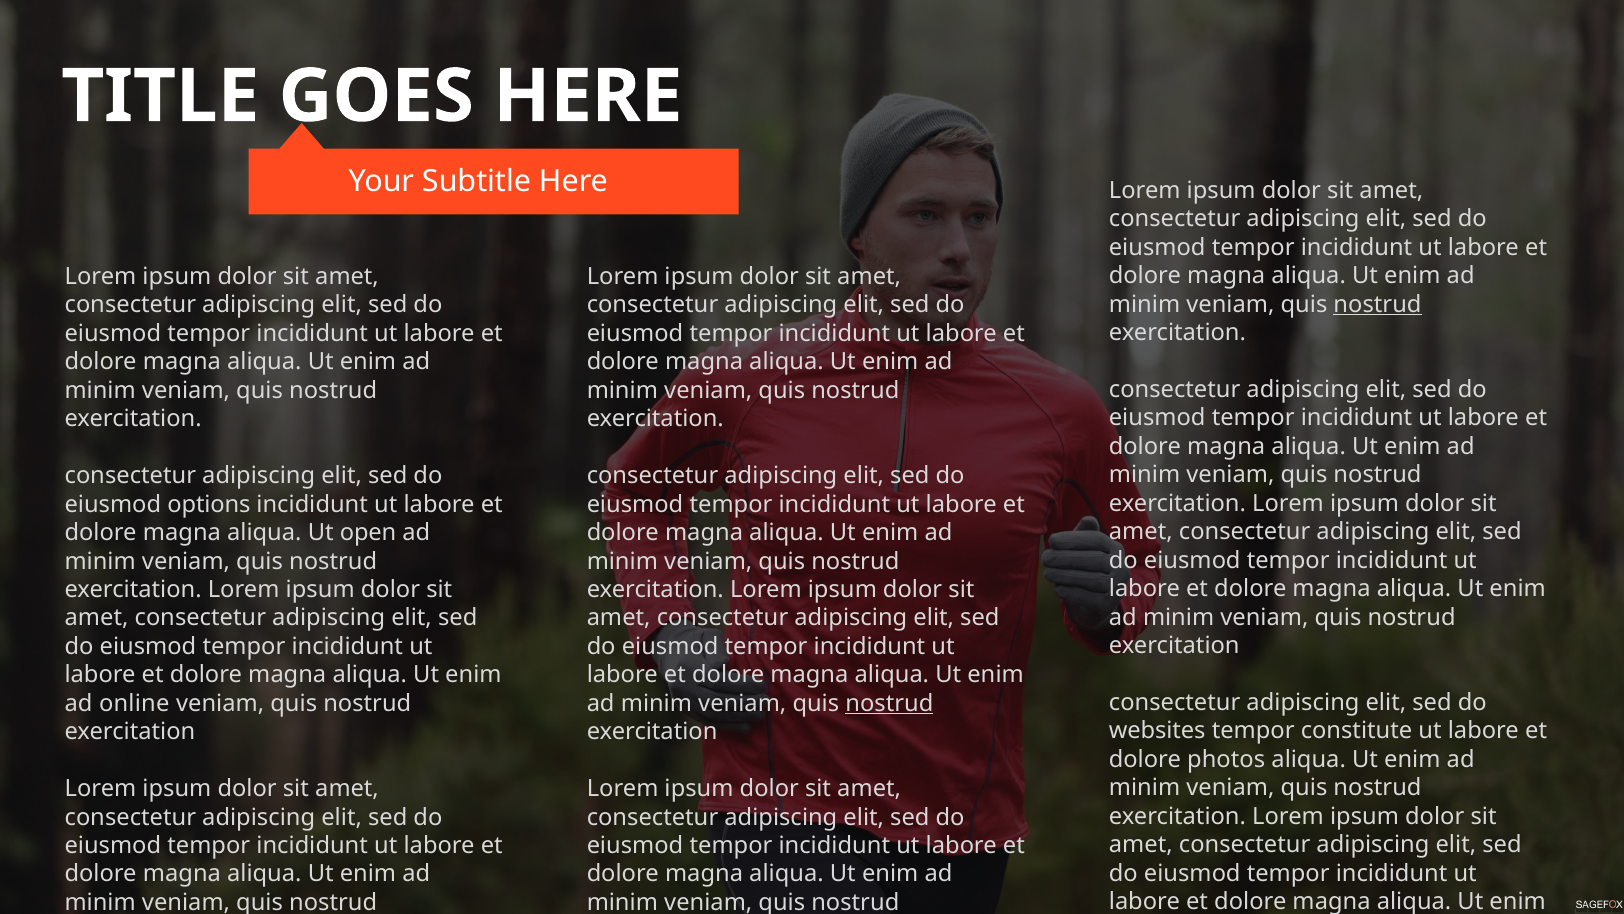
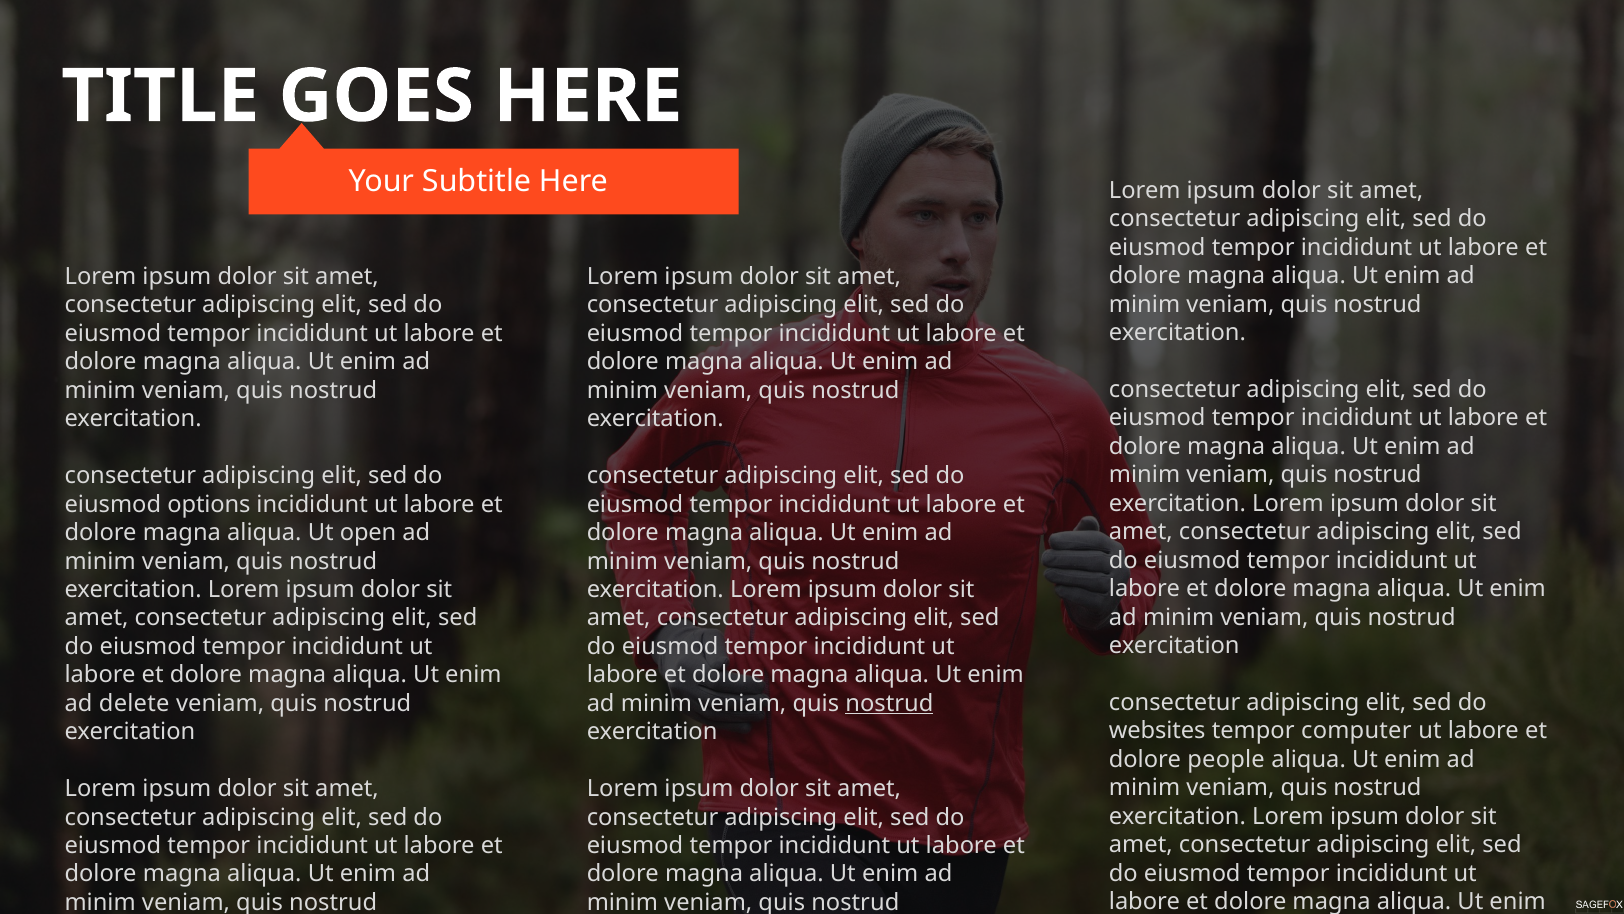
nostrud underline: present -> none (1377, 304)
online: online -> delete (134, 703)
constitute: constitute -> computer (1356, 731)
photos: photos -> people (1226, 759)
